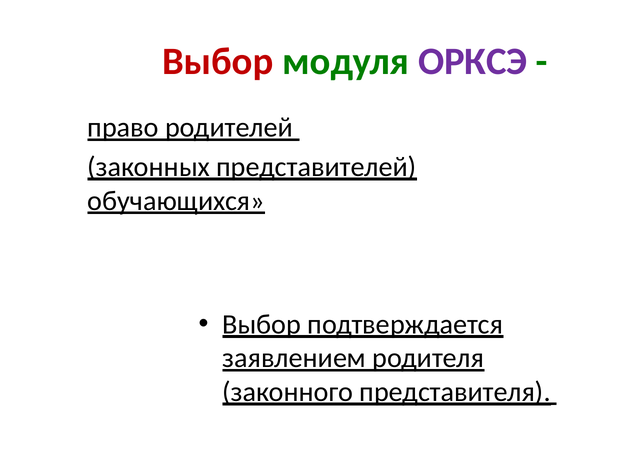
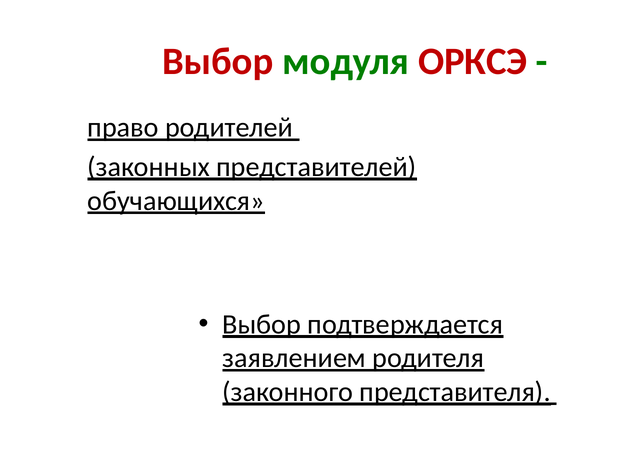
ОРКСЭ colour: purple -> red (473, 61)
